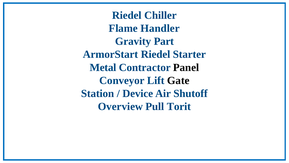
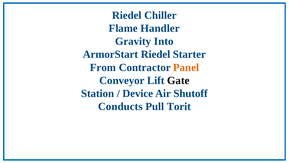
Part: Part -> Into (164, 41)
Metal: Metal -> From (103, 67)
Panel colour: black -> orange (186, 67)
Overview: Overview -> Conducts (120, 106)
